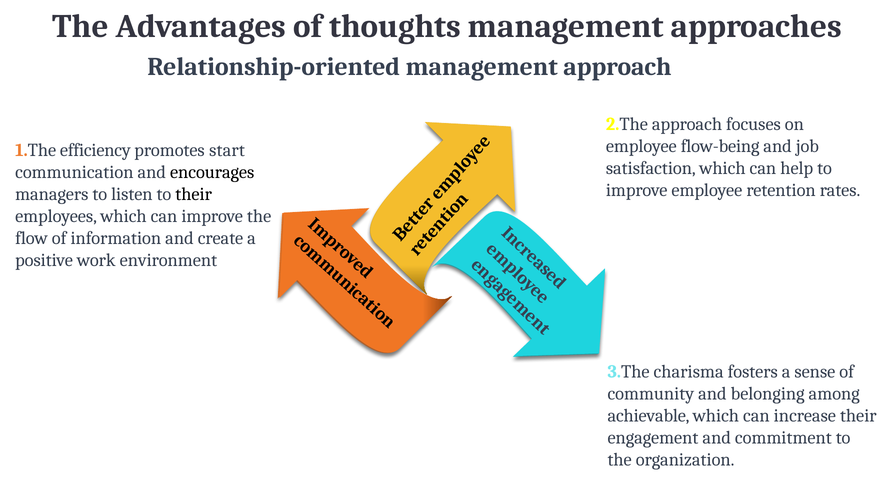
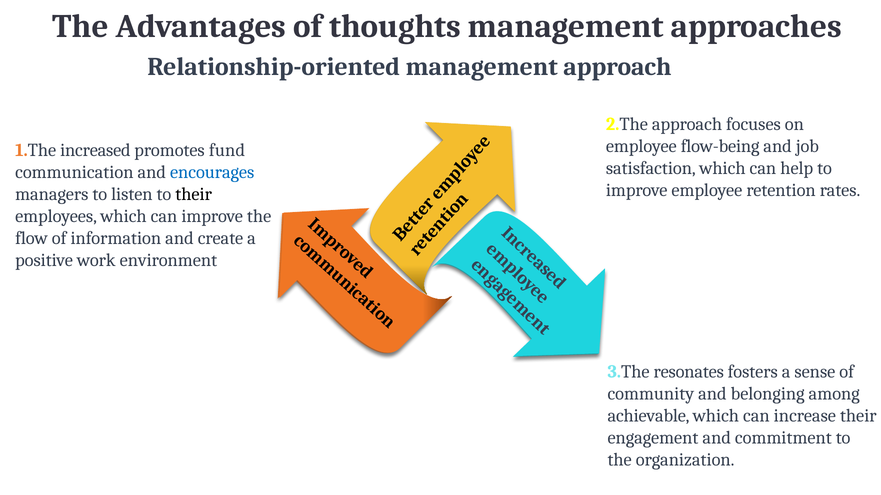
efficiency: efficiency -> increased (95, 150)
start: start -> fund (227, 150)
encourages colour: black -> blue (212, 172)
charisma: charisma -> resonates (689, 372)
